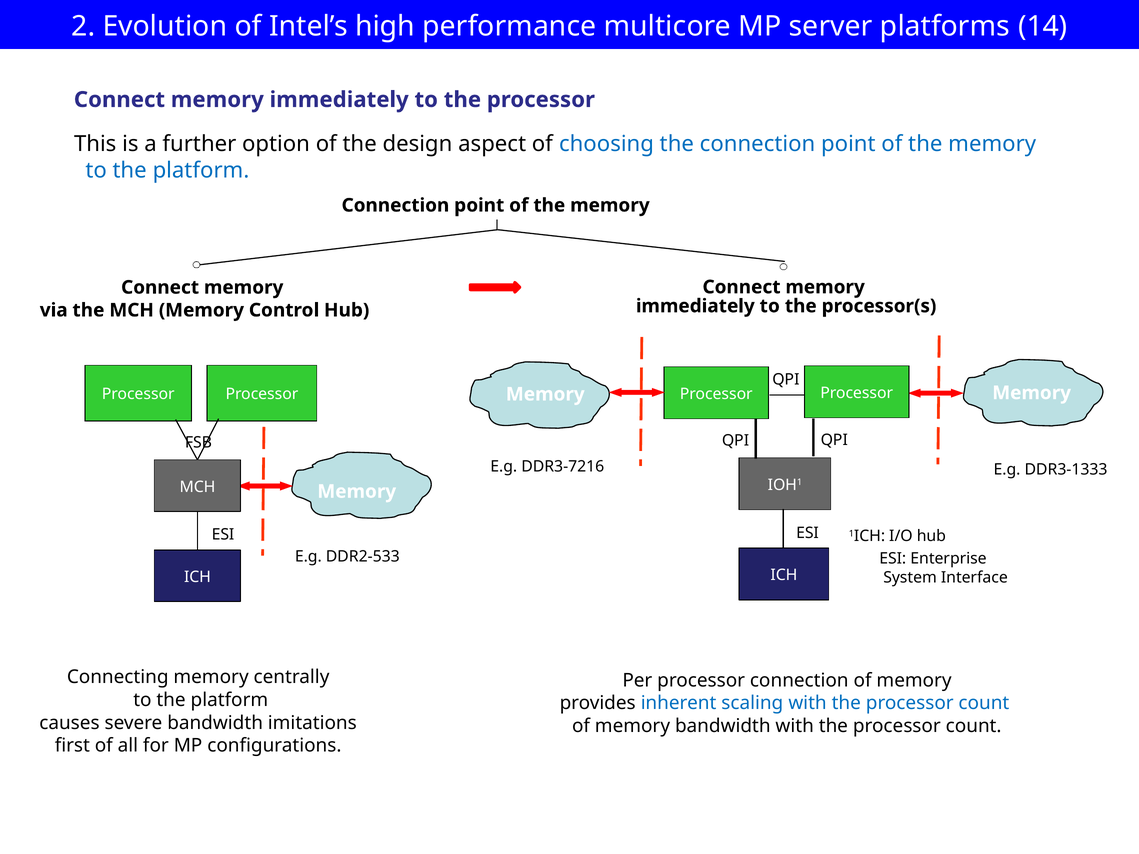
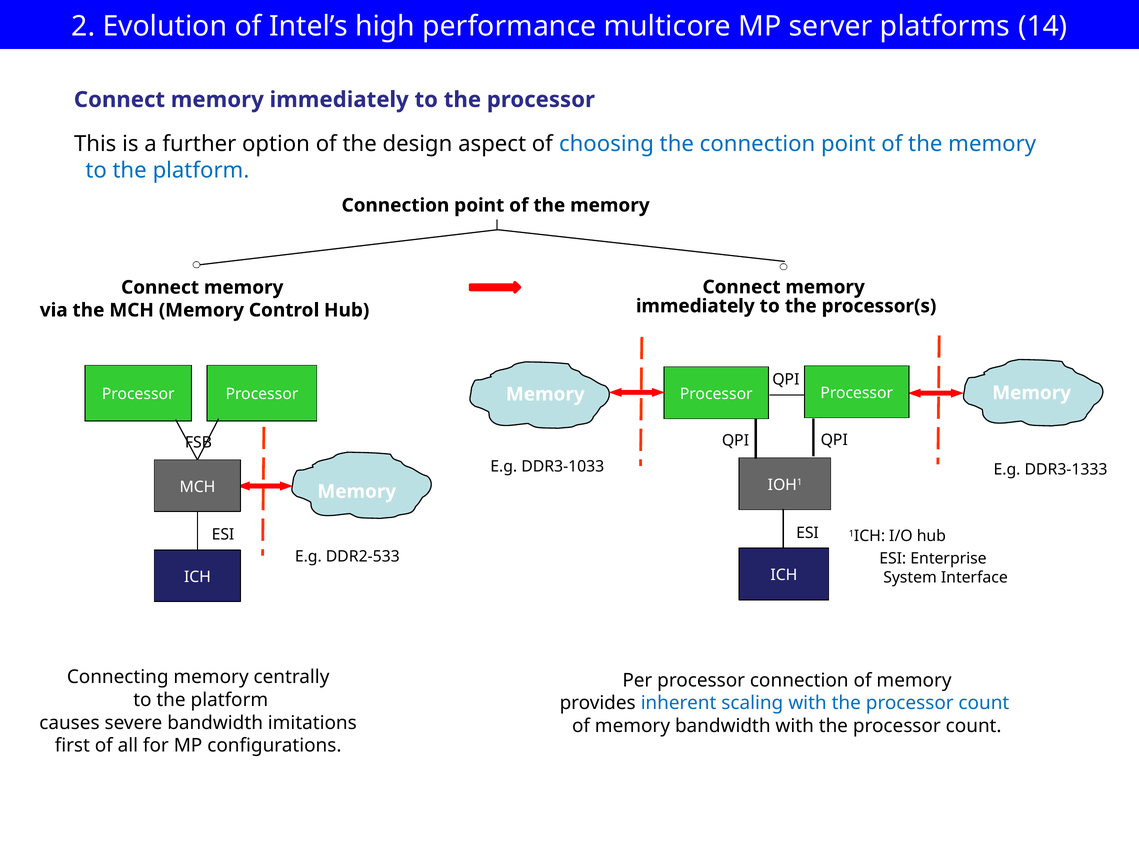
DDR3-7216: DDR3-7216 -> DDR3-1033 (563, 467)
